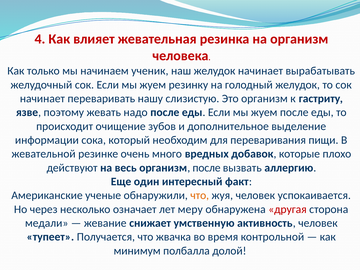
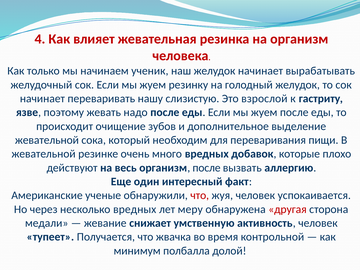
Это организм: организм -> взрослой (264, 99)
информации: информации -> жевательной (47, 140)
что colour: orange -> red (200, 195)
несколько означает: означает -> вредных (135, 209)
